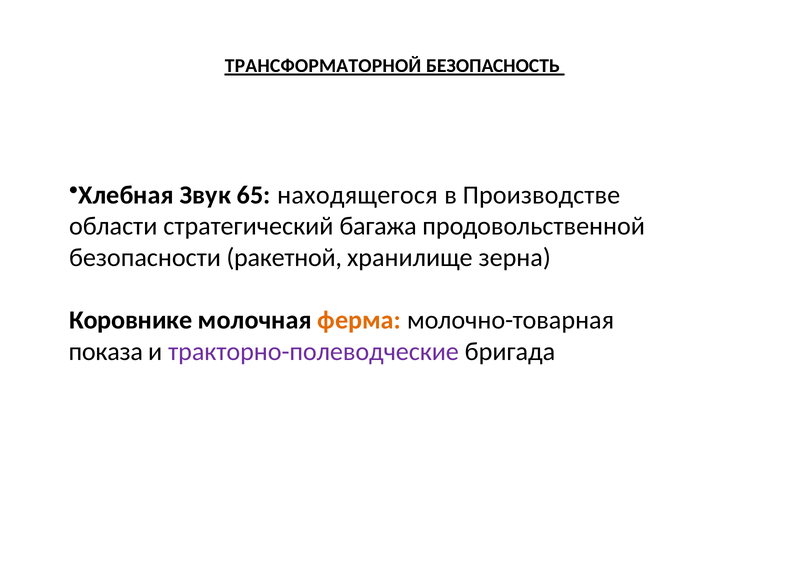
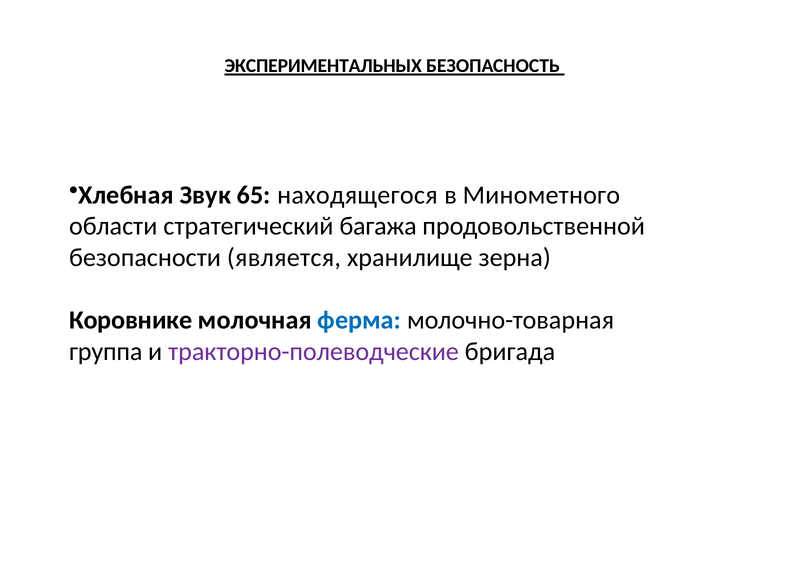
ТРАНСФОРМАТОРНОЙ: ТРАНСФОРМАТОРНОЙ -> ЭКСПЕРИМЕНТАЛЬНЫХ (323, 66)
Производстве: Производстве -> Минометного (541, 195)
ракетной: ракетной -> является (284, 258)
ферма colour: orange -> blue (359, 321)
показа: показа -> группа (106, 352)
